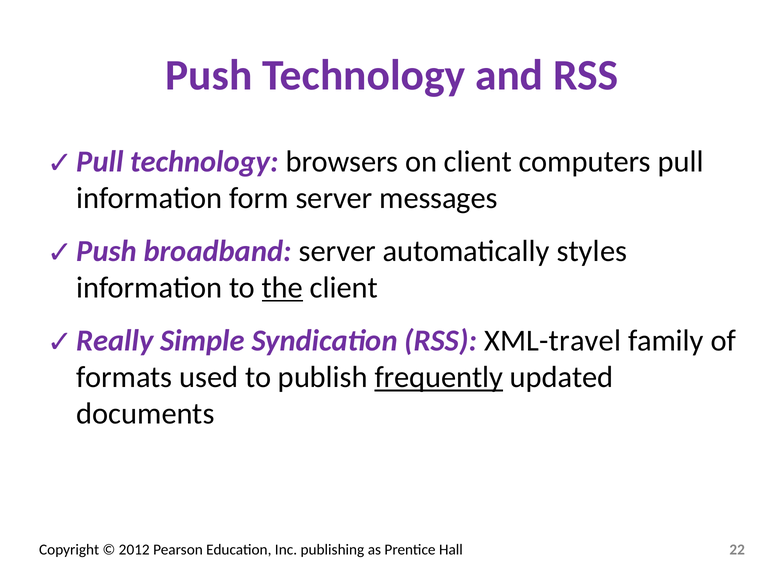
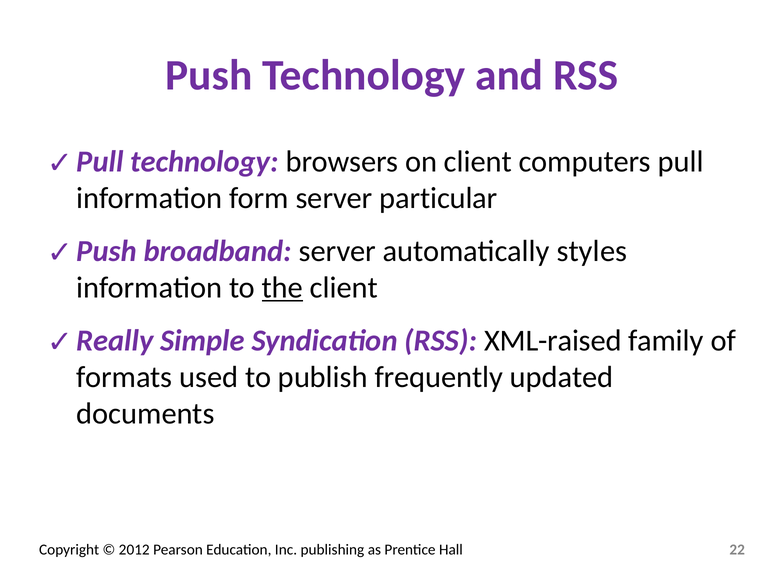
messages: messages -> particular (438, 198)
XML-travel: XML-travel -> XML-raised (553, 341)
frequently underline: present -> none (439, 377)
